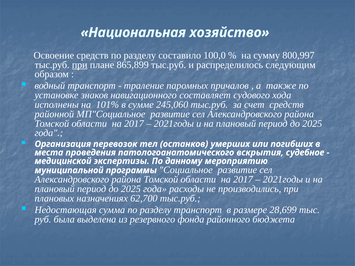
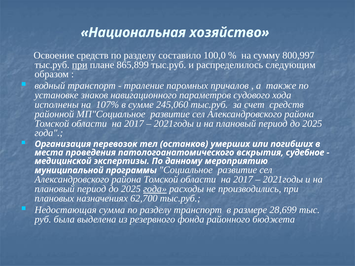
составляет: составляет -> параметров (205, 95)
101%: 101% -> 107% (107, 105)
года underline: none -> present (155, 189)
